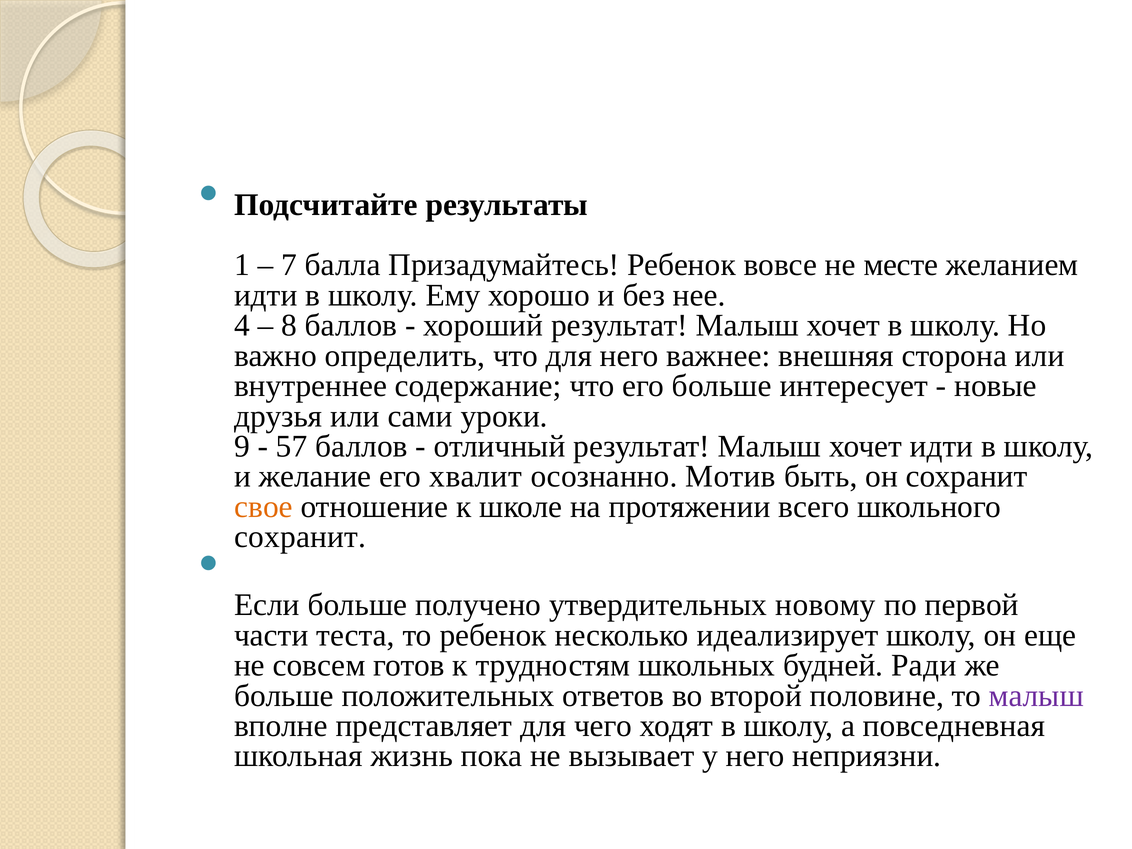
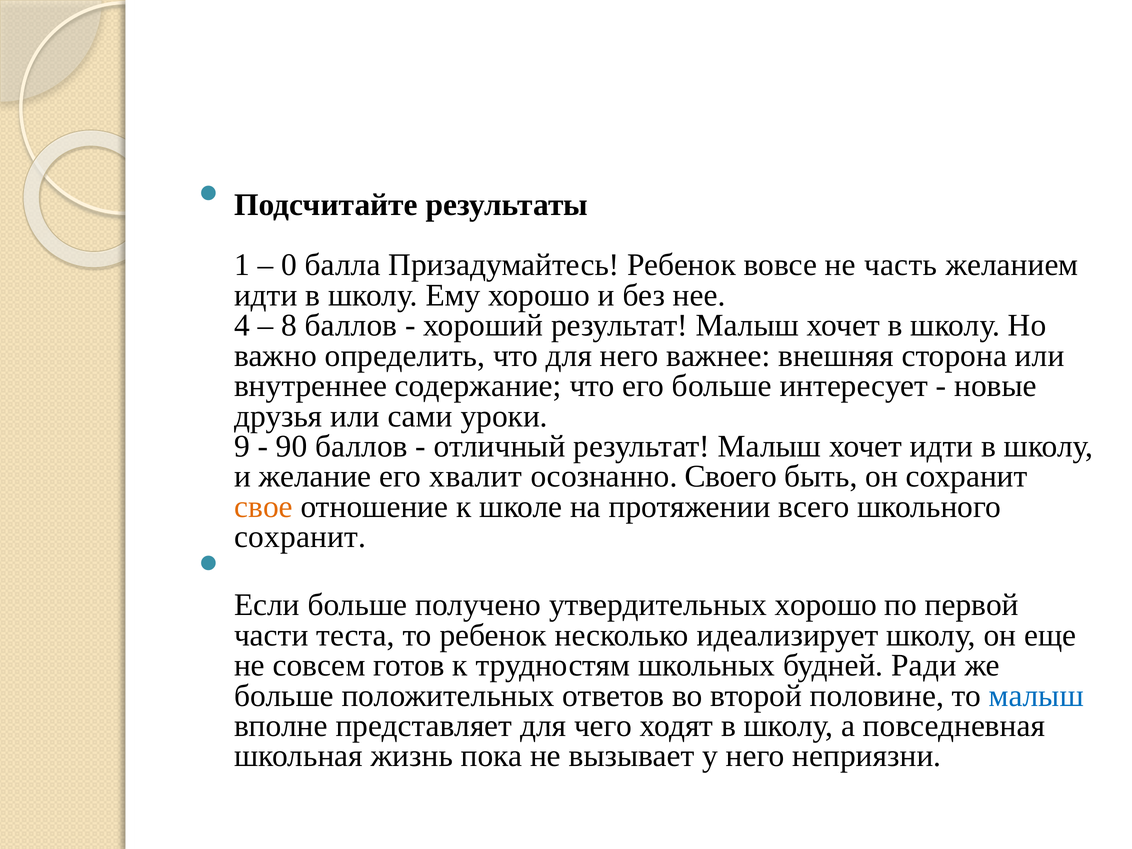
7: 7 -> 0 (289, 265)
месте: месте -> часть (901, 265)
57: 57 -> 90 (292, 446)
Мотив: Мотив -> Своего (731, 477)
утвердительных новому: новому -> хорошо (826, 605)
малыш colour: purple -> blue (1036, 696)
